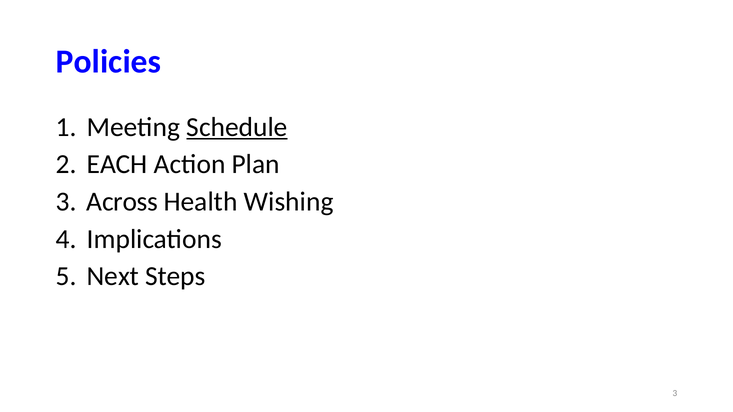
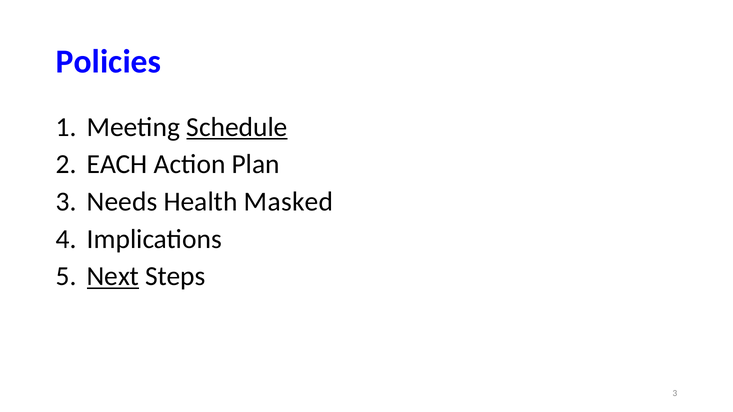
Across: Across -> Needs (122, 202)
Wishing: Wishing -> Masked (289, 202)
Next underline: none -> present (113, 277)
